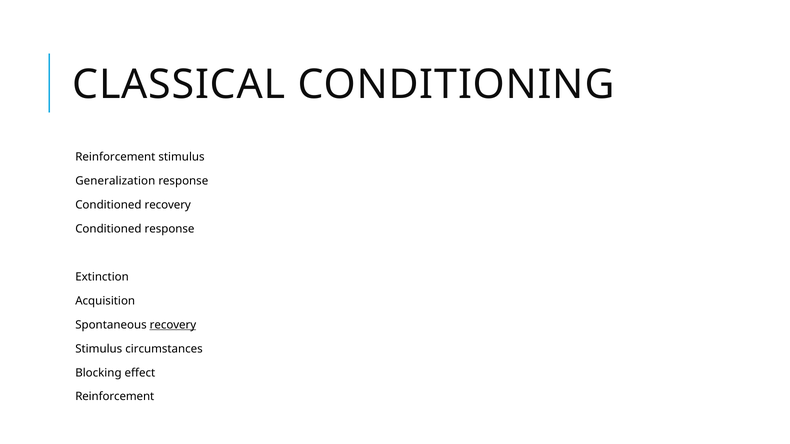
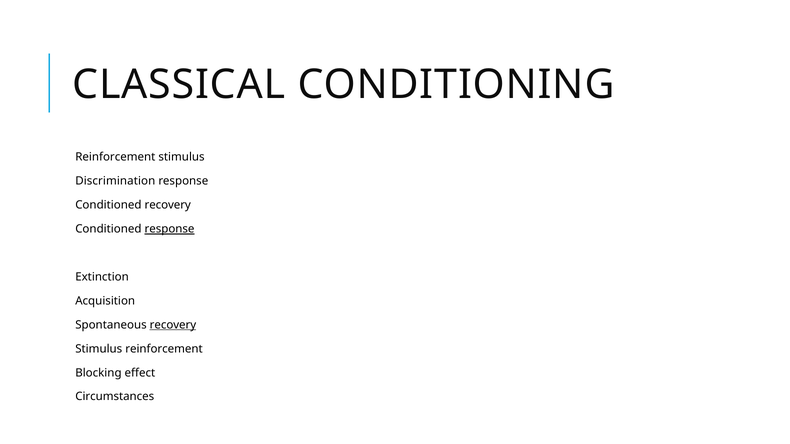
Generalization: Generalization -> Discrimination (115, 181)
response underline: none -> present (170, 229)
Stimulus circumstances: circumstances -> reinforcement (164, 349)
Reinforcement: Reinforcement -> Circumstances (115, 397)
